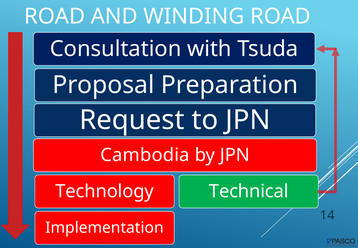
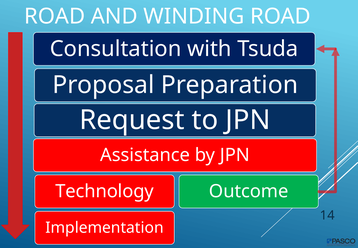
Cambodia: Cambodia -> Assistance (145, 155)
Technical: Technical -> Outcome (249, 191)
